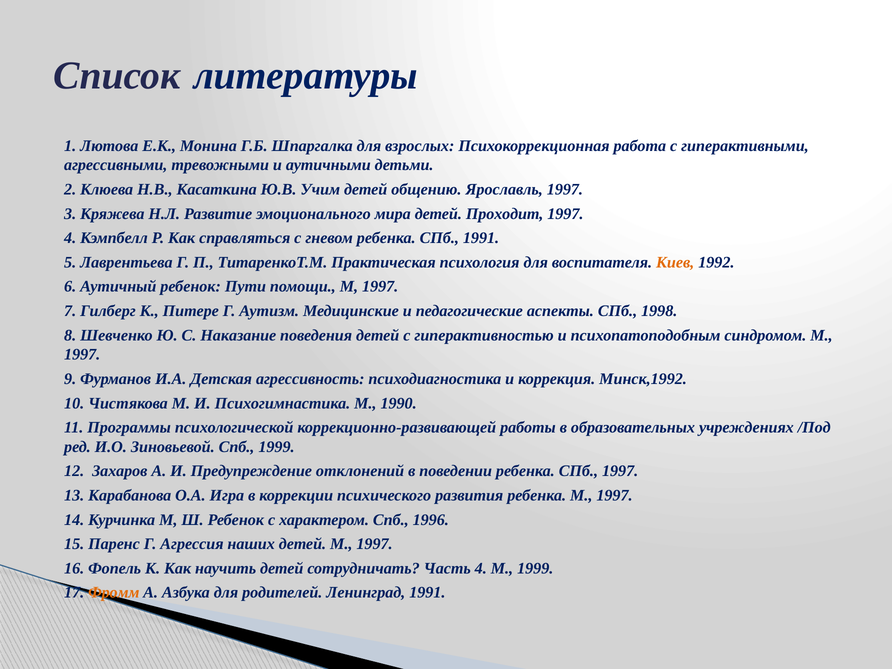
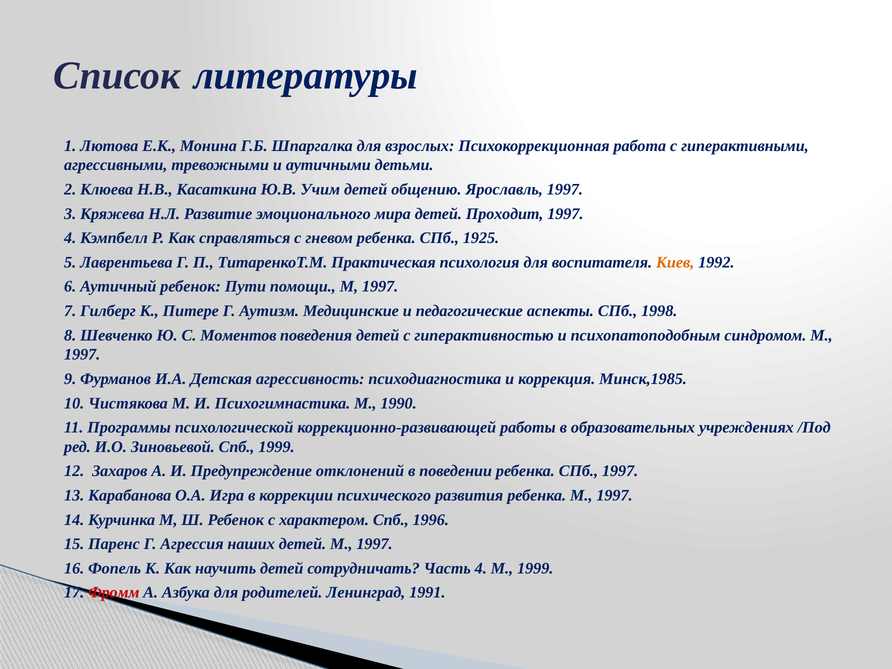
СПб 1991: 1991 -> 1925 (481, 238)
Наказание: Наказание -> Моментов (238, 335)
Минск,1992: Минск,1992 -> Минск,1985 (643, 379)
Фромм colour: orange -> red (114, 593)
